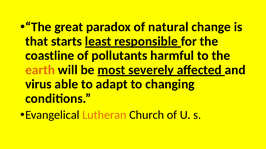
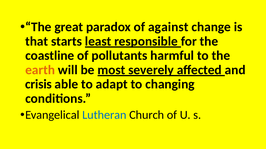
natural: natural -> against (168, 27)
virus: virus -> crisis (38, 85)
Lutheran colour: orange -> blue (104, 115)
